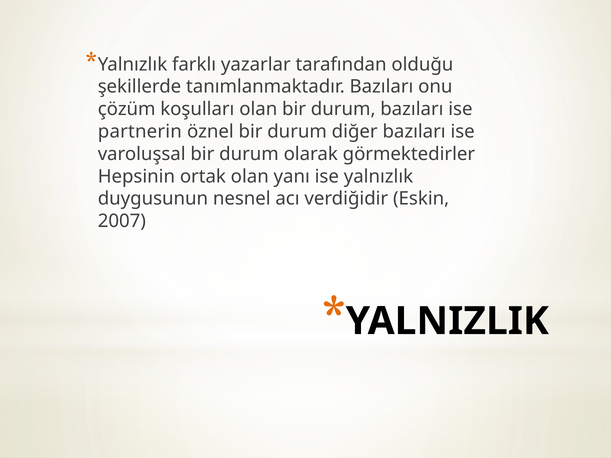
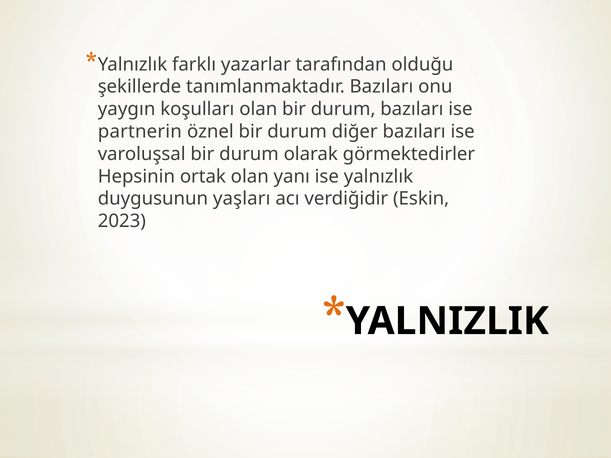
çözüm: çözüm -> yaygın (127, 109)
nesnel: nesnel -> yaşları (242, 199)
2007: 2007 -> 2023 (122, 221)
